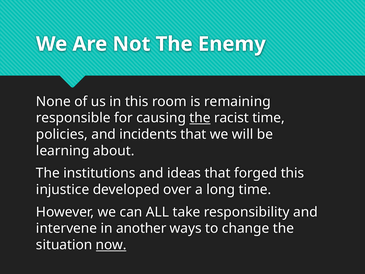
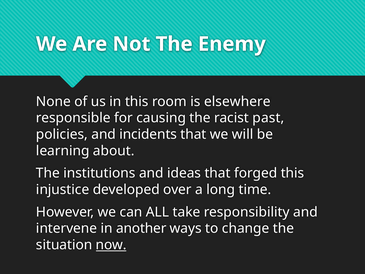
remaining: remaining -> elsewhere (237, 101)
the underline: present -> none (200, 118)
racist time: time -> past (268, 118)
